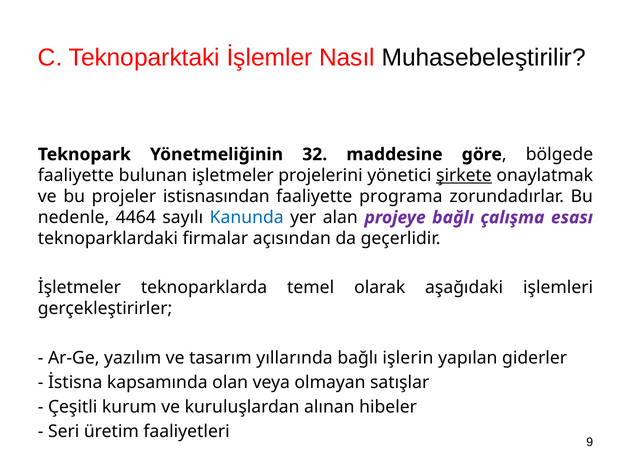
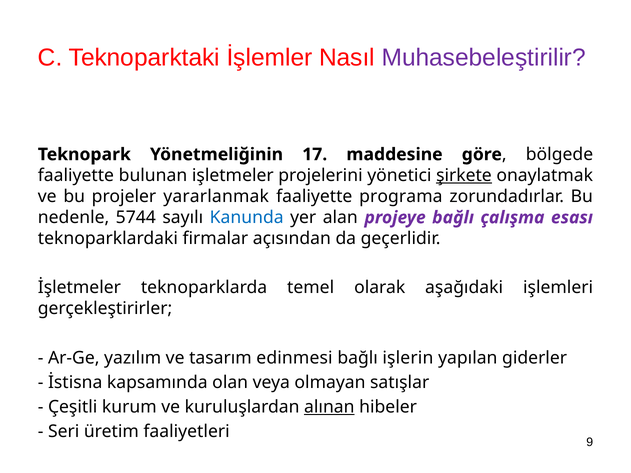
Muhasebeleştirilir colour: black -> purple (484, 58)
32: 32 -> 17 (315, 155)
istisnasından: istisnasından -> yararlanmak (216, 197)
4464: 4464 -> 5744 (136, 218)
yıllarında: yıllarında -> edinmesi (294, 358)
alınan underline: none -> present (329, 407)
